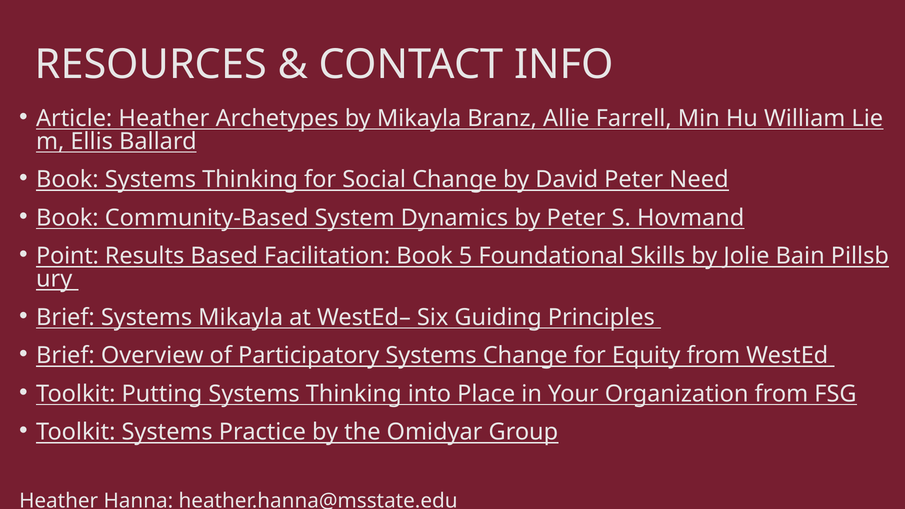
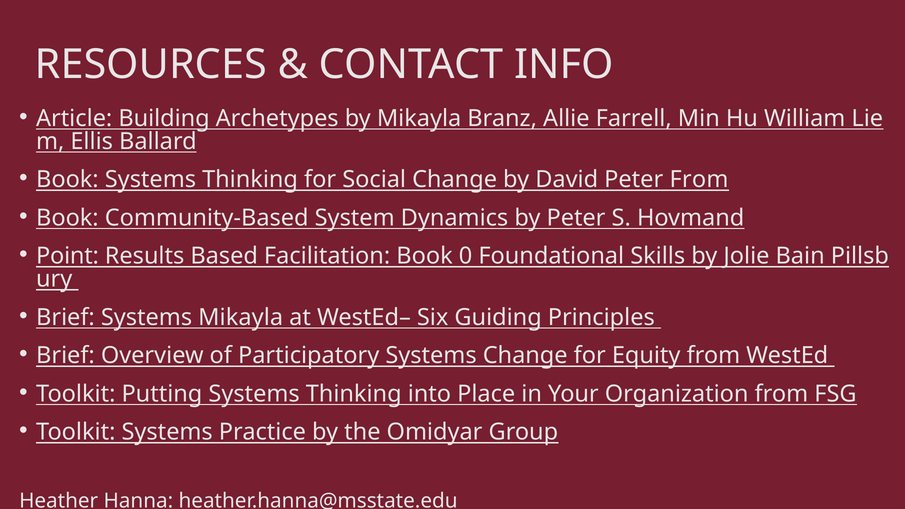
Article Heather: Heather -> Building (164, 118)
Peter Need: Need -> From (699, 180)
5: 5 -> 0 (466, 256)
